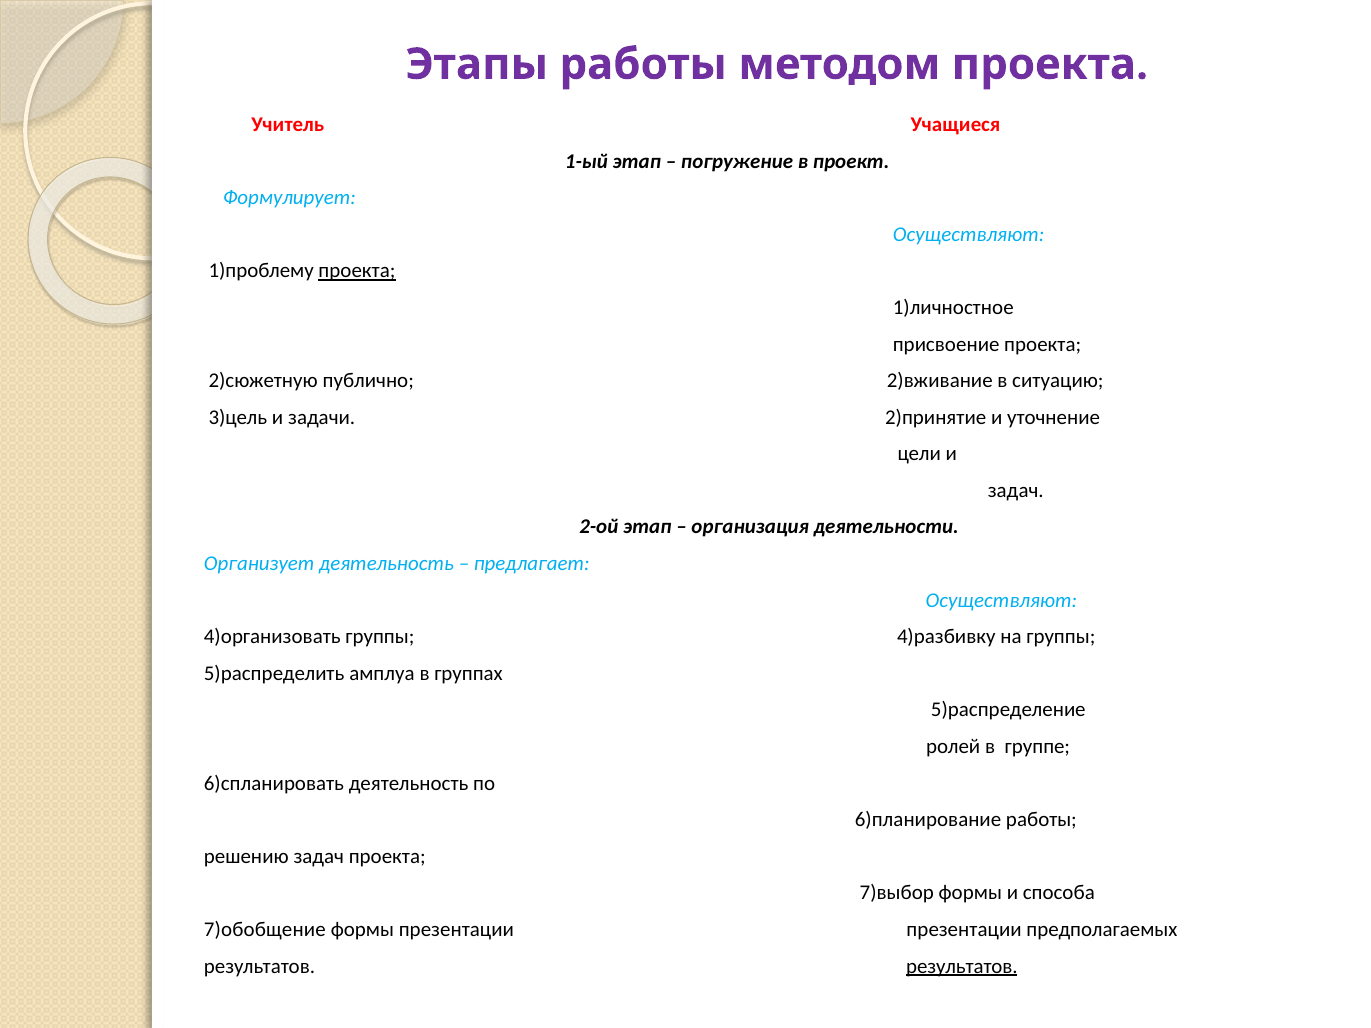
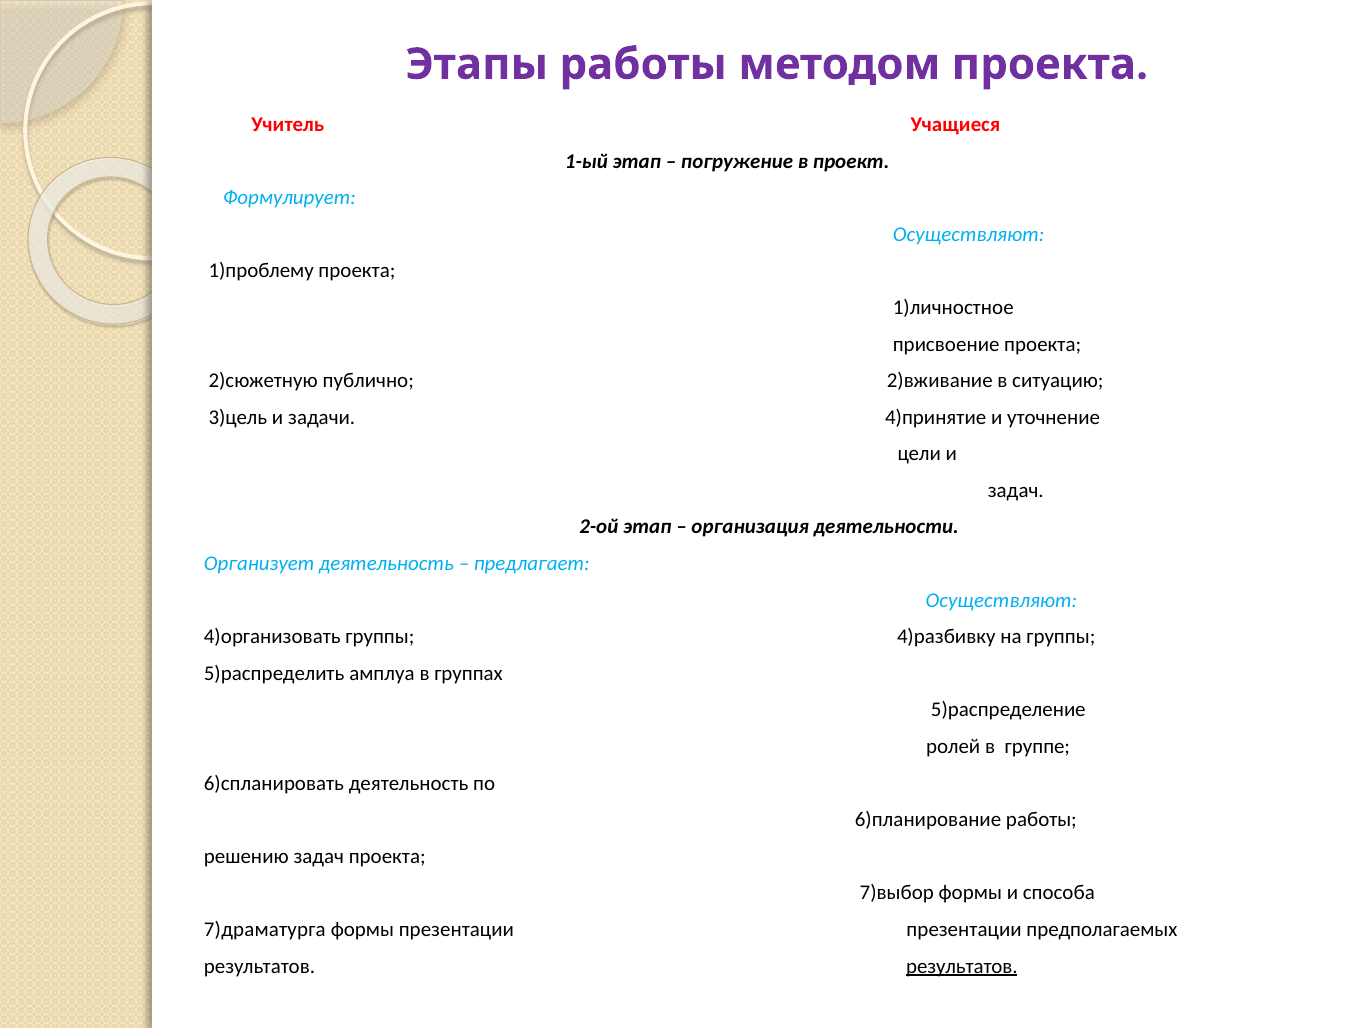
проекта underline: present -> none (357, 271)
2)принятие: 2)принятие -> 4)принятие (936, 417)
7)обобщение: 7)обобщение -> 7)драматурга (265, 930)
